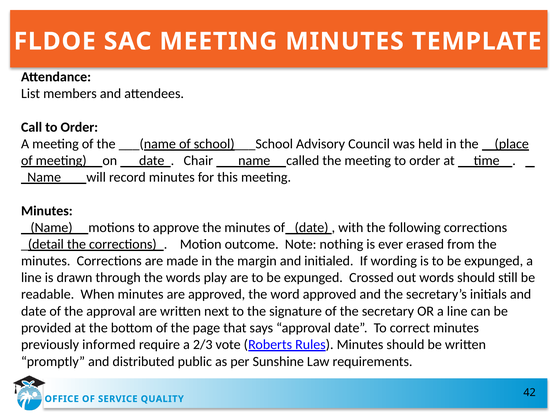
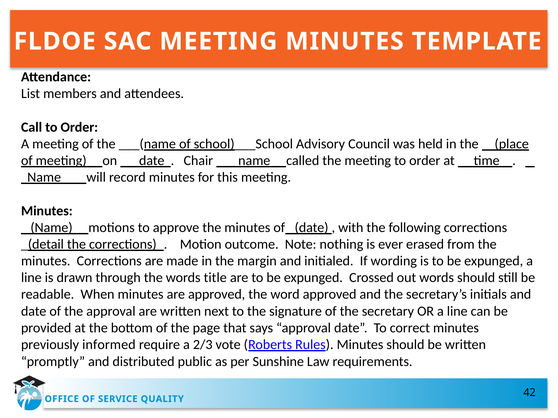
play: play -> title (215, 278)
